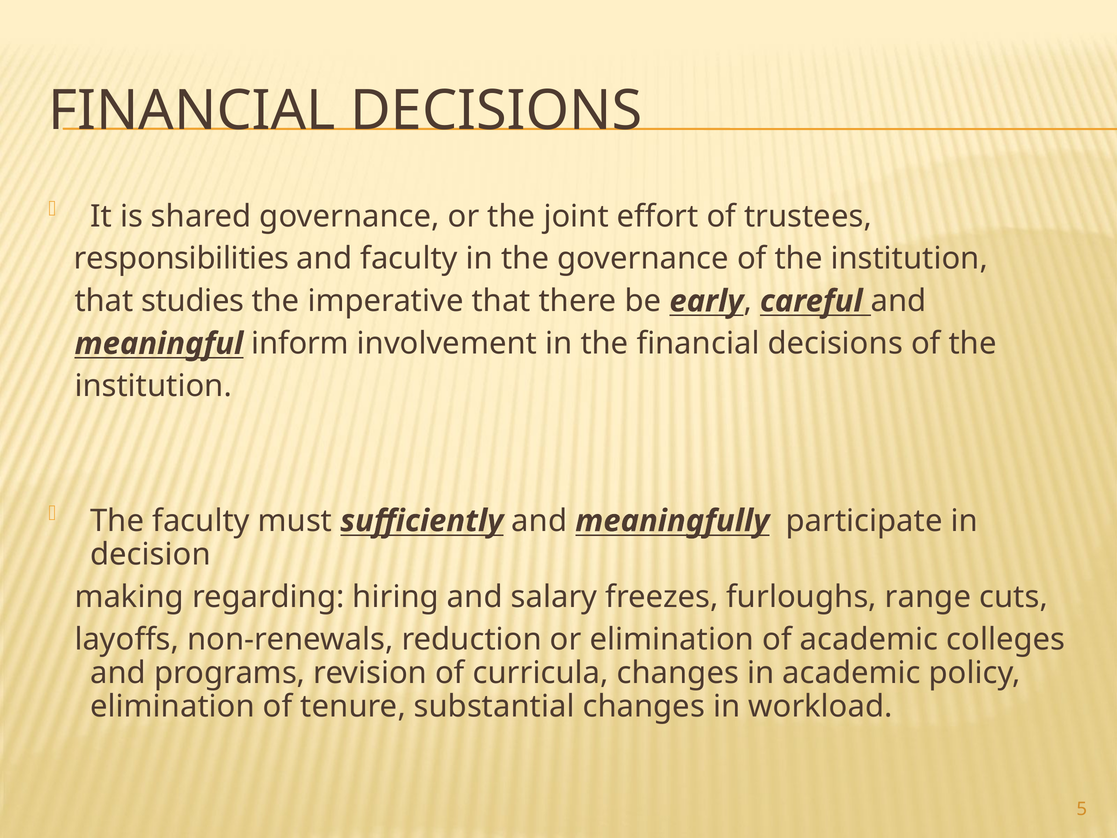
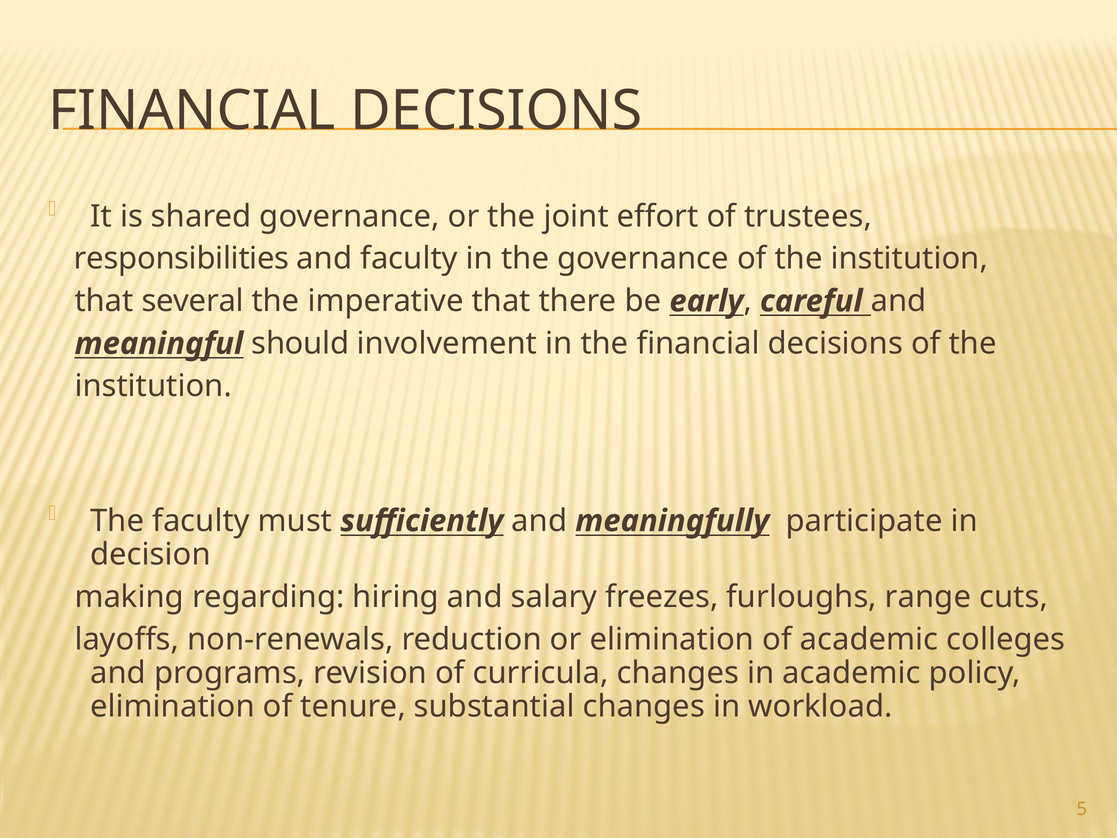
studies: studies -> several (193, 301)
inform: inform -> should (300, 344)
